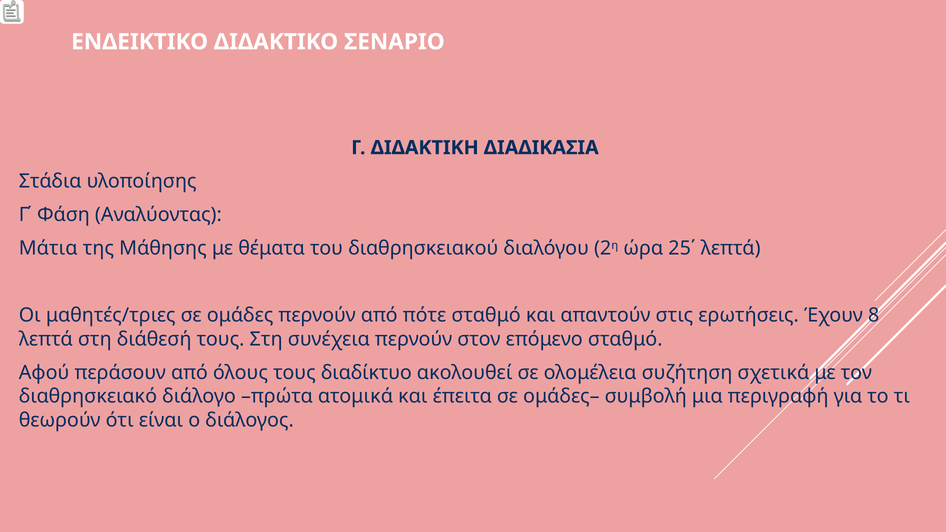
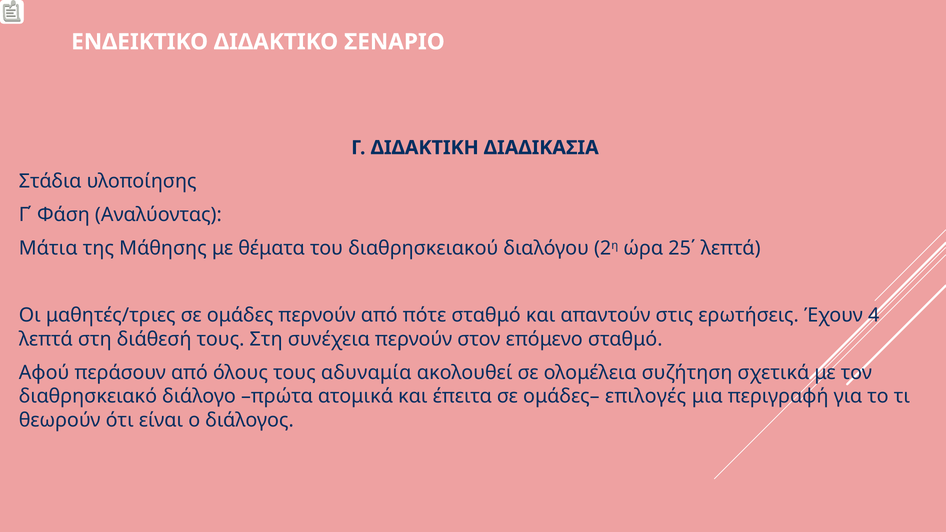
8: 8 -> 4 (874, 316)
διαδίκτυο: διαδίκτυο -> αδυναμία (366, 373)
συμβολή: συμβολή -> επιλογές (646, 396)
